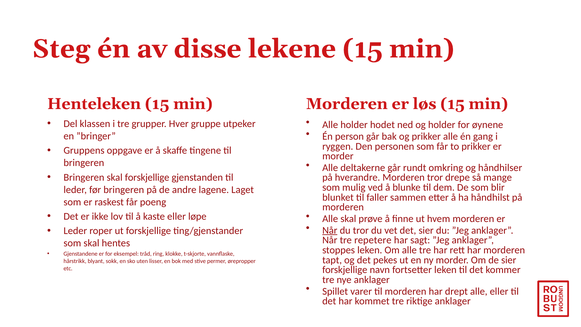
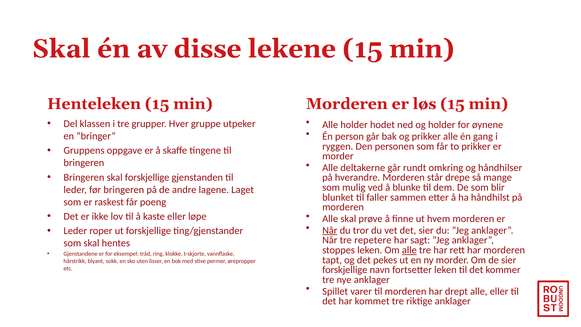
Steg: Steg -> Skal (61, 49)
Morderen tror: tror -> står (435, 177)
alle underline: none -> present (409, 250)
